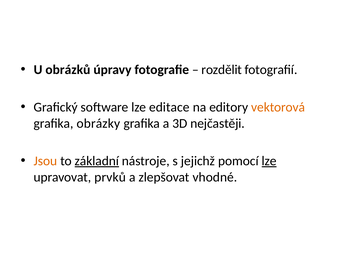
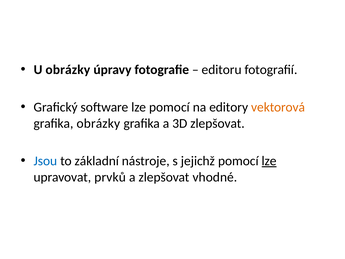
U obrázků: obrázků -> obrázky (68, 70)
rozdělit: rozdělit -> editoru (222, 70)
lze editace: editace -> pomocí (169, 107)
3D nejčastěji: nejčastěji -> zlepšovat (218, 123)
Jsou colour: orange -> blue (45, 161)
základní underline: present -> none (97, 161)
